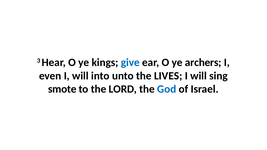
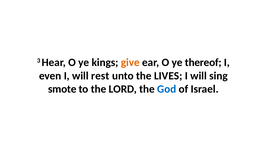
give colour: blue -> orange (130, 63)
archers: archers -> thereof (203, 63)
into: into -> rest (100, 76)
